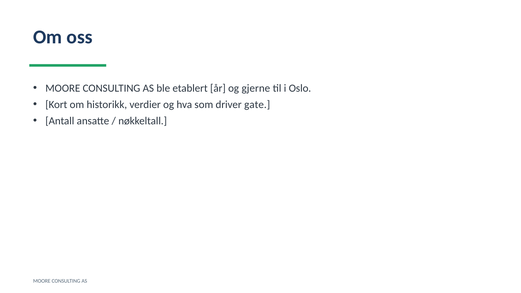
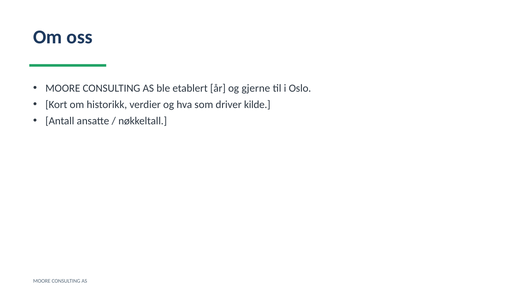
gate: gate -> kilde (257, 105)
